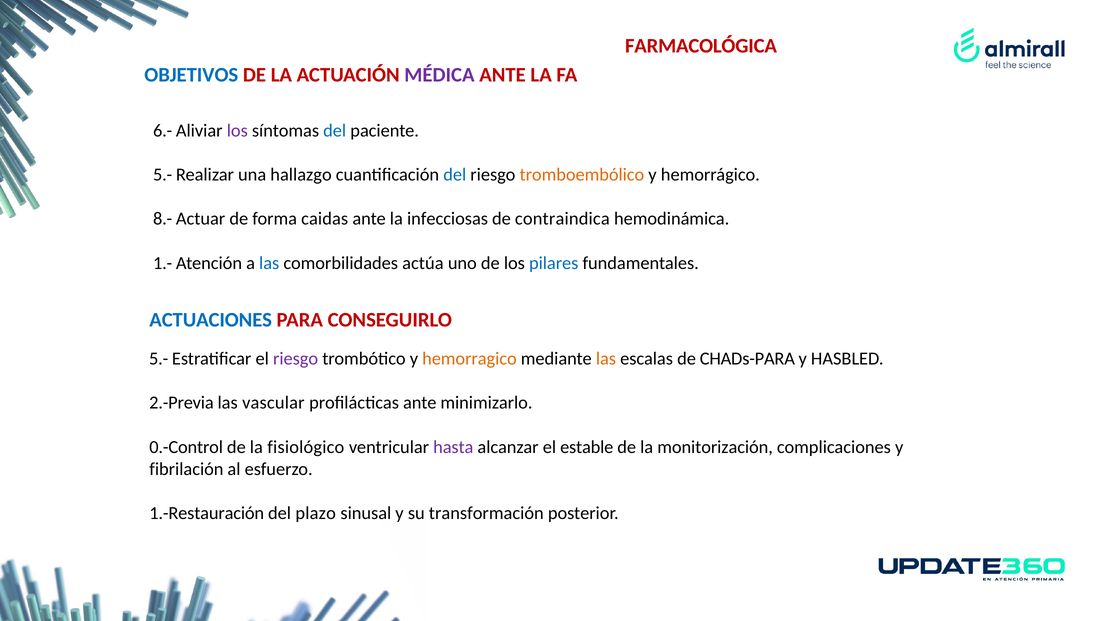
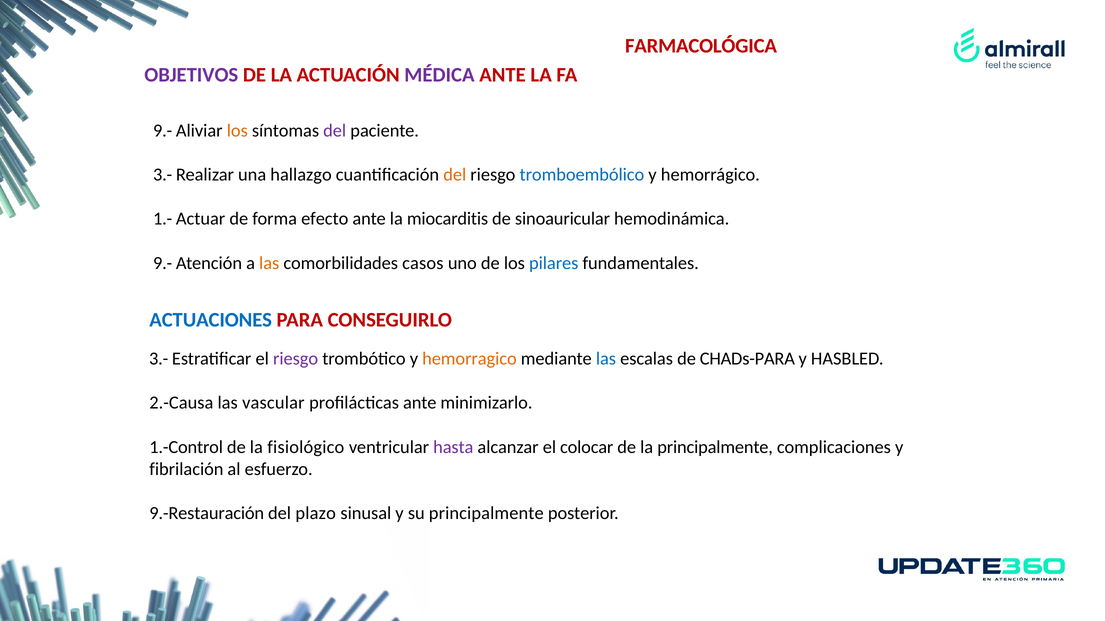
OBJETIVOS colour: blue -> purple (191, 75)
6.-: 6.- -> 9.- (163, 131)
los colour: purple -> orange (237, 131)
del colour: blue -> purple (335, 131)
5.-: 5.- -> 3.- (163, 175)
del colour: blue -> orange (455, 175)
tromboembólico colour: orange -> blue (582, 175)
8.-: 8.- -> 1.- (163, 219)
caidas: caidas -> efecto (325, 219)
infecciosas: infecciosas -> miocarditis (448, 219)
contraindica: contraindica -> sinoauricular (563, 219)
1.-: 1.- -> 9.- (163, 263)
las colour: blue -> orange (269, 263)
actúa: actúa -> casos (423, 263)
5.-: 5.- -> 3.- (159, 359)
las colour: orange -> blue (606, 359)
2.-Previa: 2.-Previa -> 2.-Causa (181, 403)
0.-Control: 0.-Control -> 1.-Control (186, 447)
estable: estable -> colocar (587, 447)
la monitorización: monitorización -> principalmente (715, 447)
1.-Restauración: 1.-Restauración -> 9.-Restauración (207, 514)
su transformación: transformación -> principalmente (486, 514)
